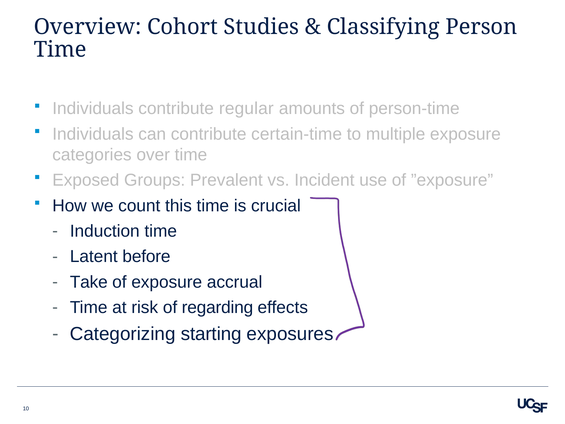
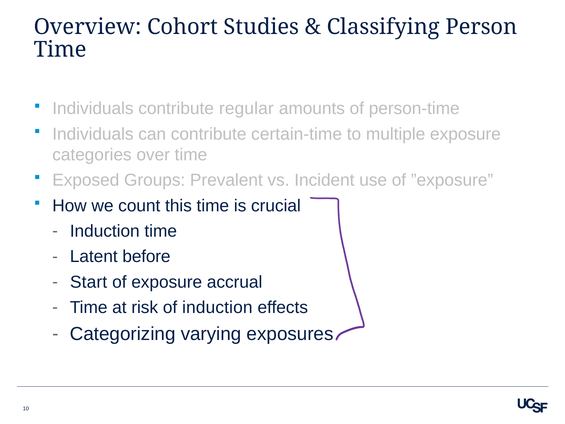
Take: Take -> Start (89, 282)
of regarding: regarding -> induction (217, 307)
starting: starting -> varying (211, 334)
